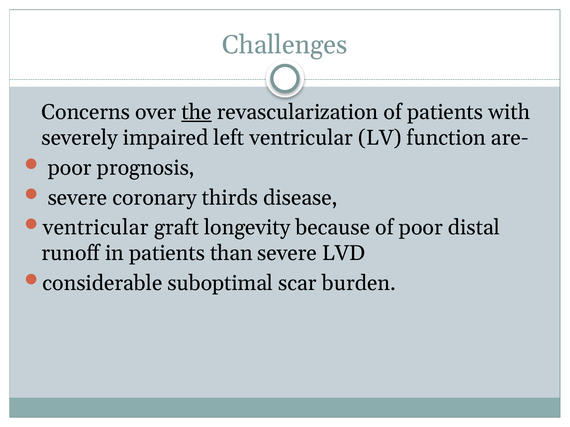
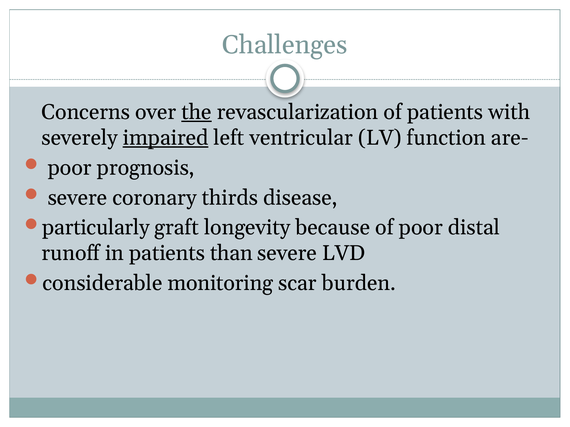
impaired underline: none -> present (166, 138)
ventricular: ventricular -> particularly (96, 228)
suboptimal: suboptimal -> monitoring (220, 284)
